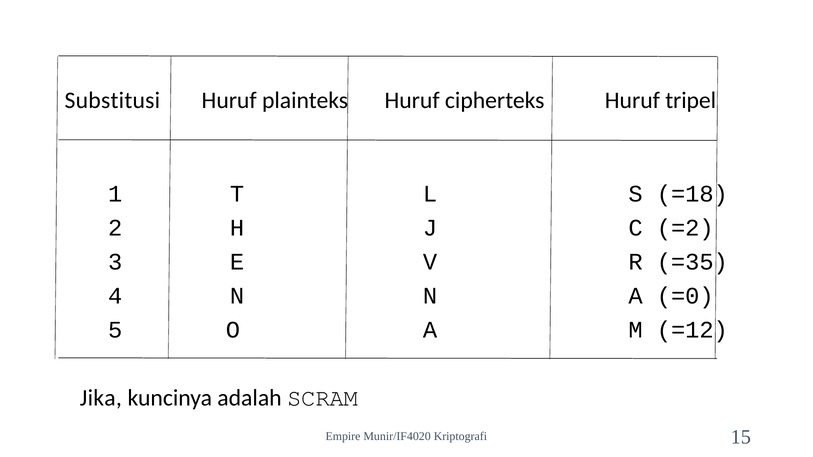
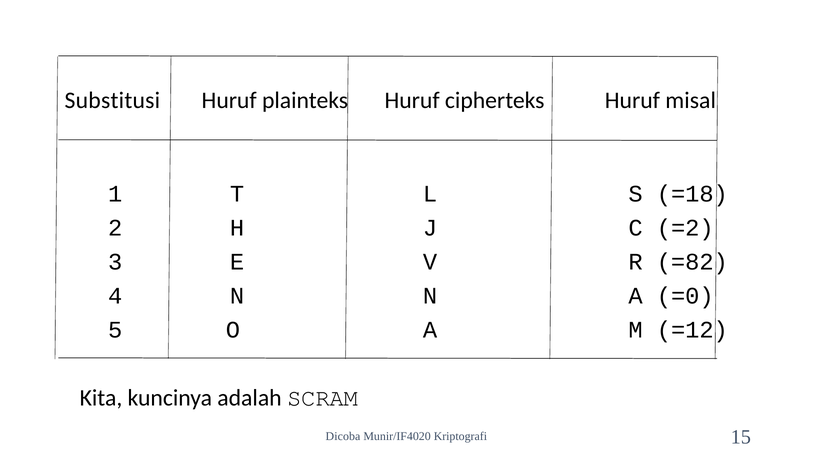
tripel: tripel -> misal (691, 100)
=35: =35 -> =82 (692, 262)
Jika: Jika -> Kita (101, 398)
Empire: Empire -> Dicoba (343, 437)
